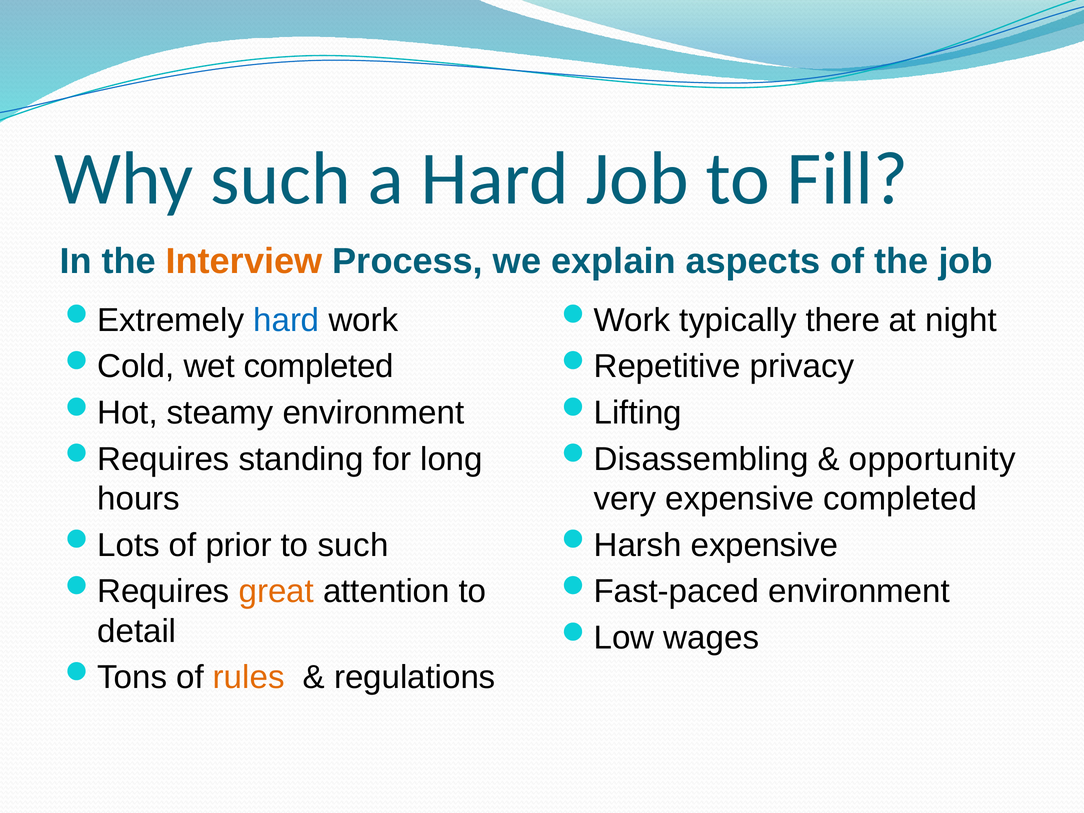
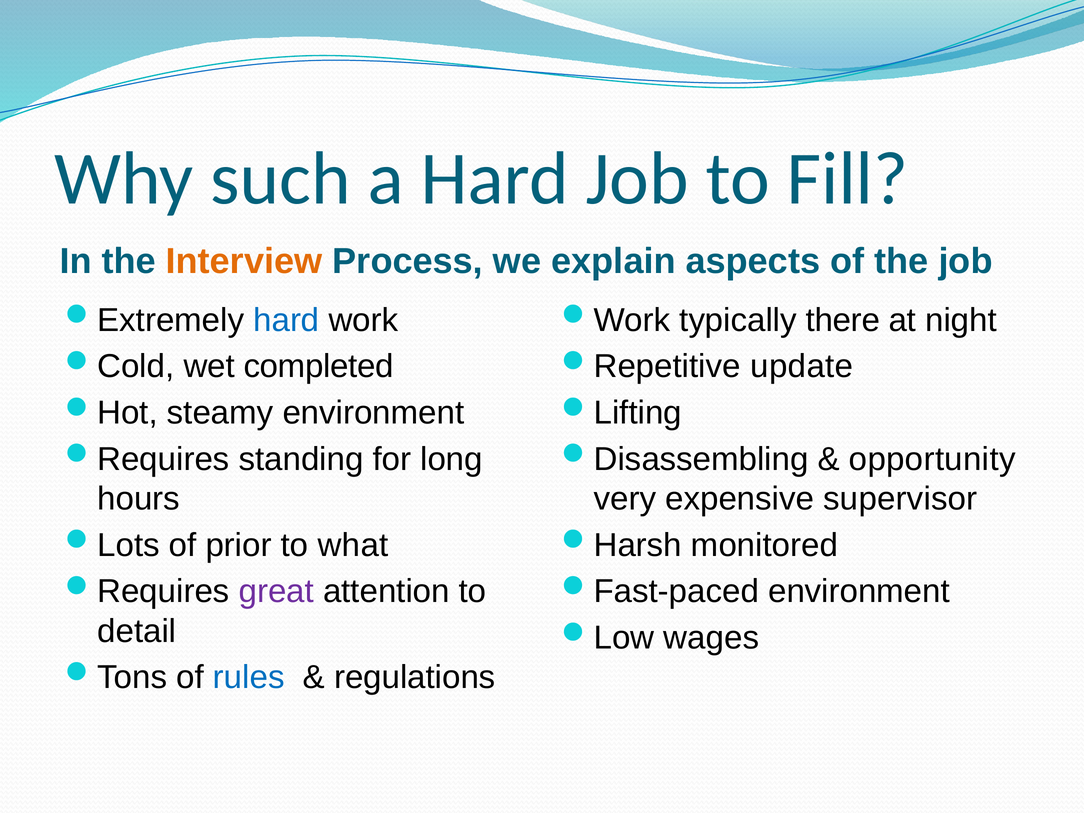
privacy: privacy -> update (802, 367)
expensive completed: completed -> supervisor (900, 499)
to such: such -> what (353, 545)
expensive: expensive -> monitored (764, 545)
great colour: orange -> purple (276, 591)
rules colour: orange -> blue (249, 677)
